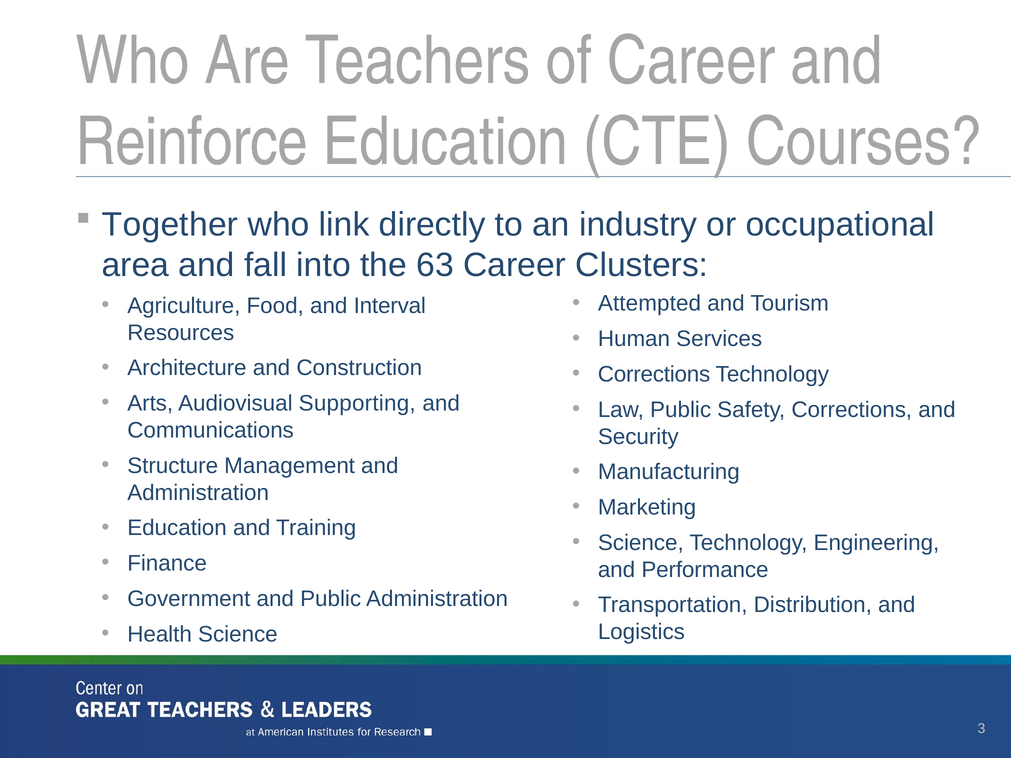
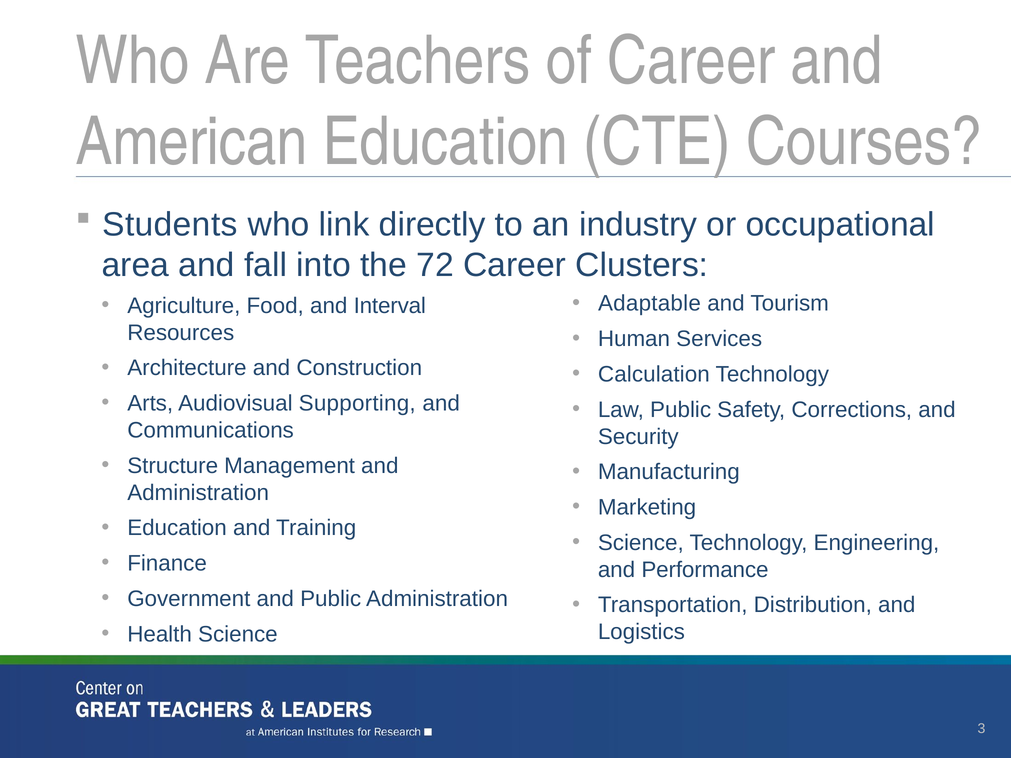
Reinforce: Reinforce -> American (192, 142)
Together: Together -> Students (170, 225)
63: 63 -> 72 (435, 265)
Attempted: Attempted -> Adaptable (649, 304)
Corrections: Corrections -> Calculation (654, 374)
